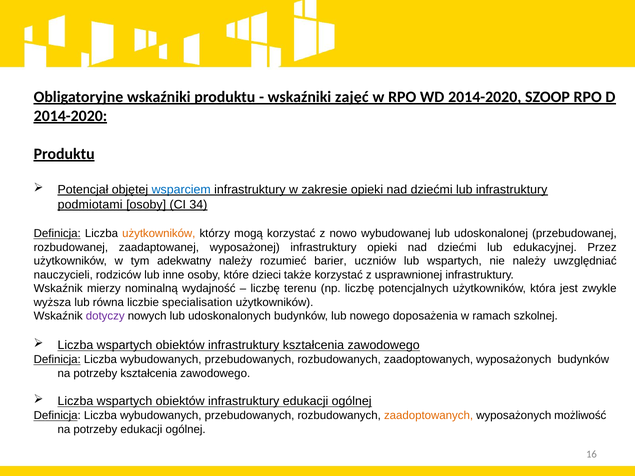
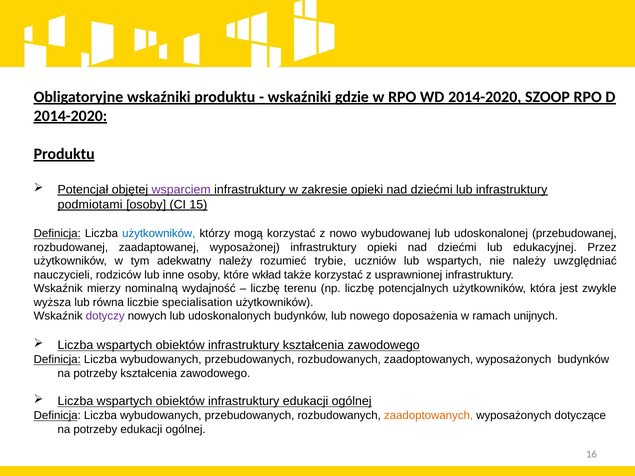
zajęć: zajęć -> gdzie (352, 97)
wsparciem colour: blue -> purple (181, 190)
34: 34 -> 15 (198, 205)
użytkowników colour: orange -> blue (159, 234)
barier: barier -> trybie (330, 261)
dzieci: dzieci -> wkład (267, 275)
szkolnej: szkolnej -> unijnych (536, 316)
możliwość: możliwość -> dotyczące (580, 416)
